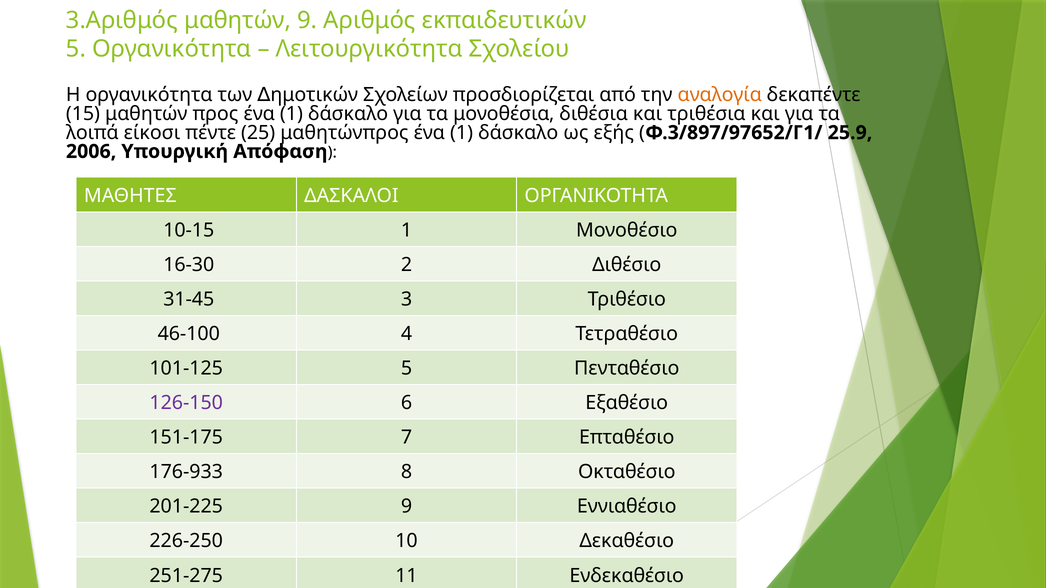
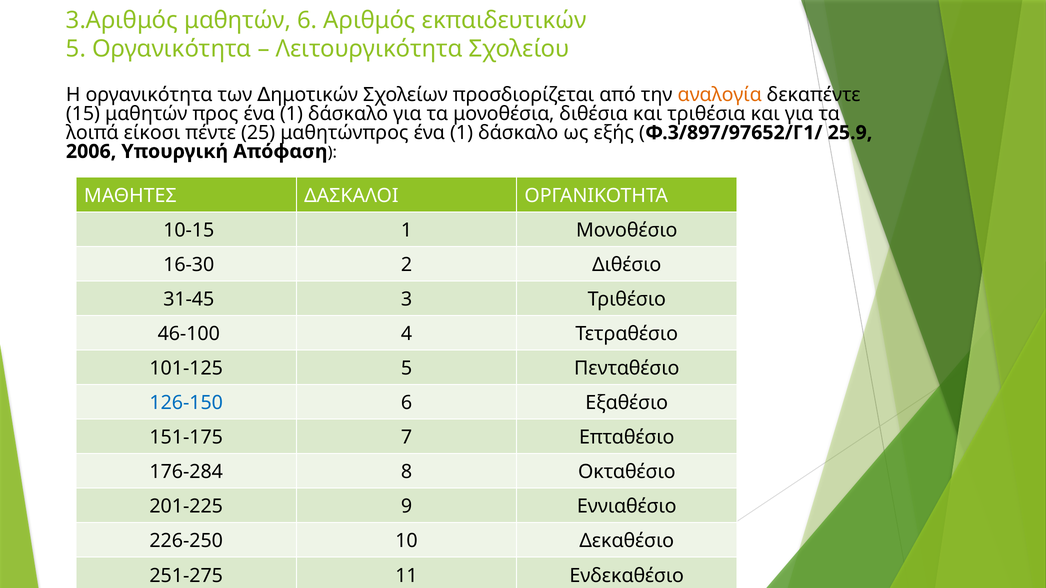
μαθητών 9: 9 -> 6 (307, 20)
126-150 colour: purple -> blue (186, 403)
176-933: 176-933 -> 176-284 (186, 472)
